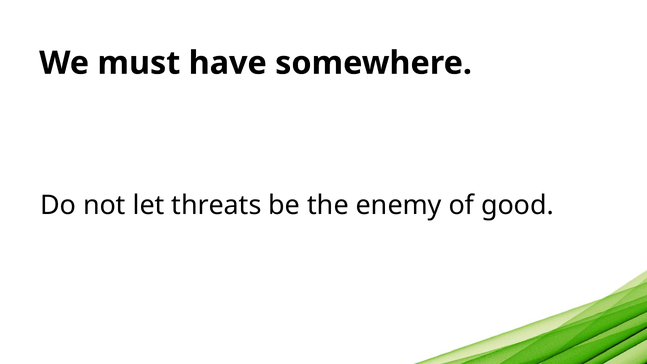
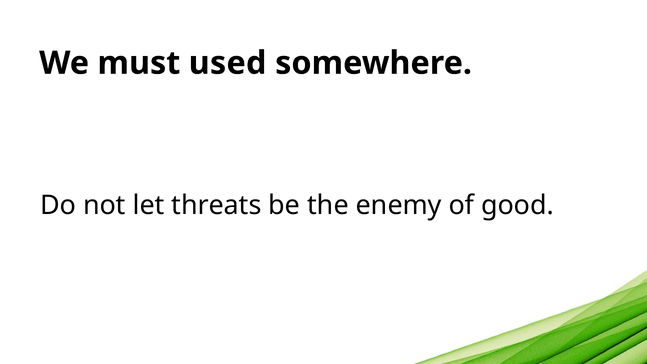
have: have -> used (228, 63)
